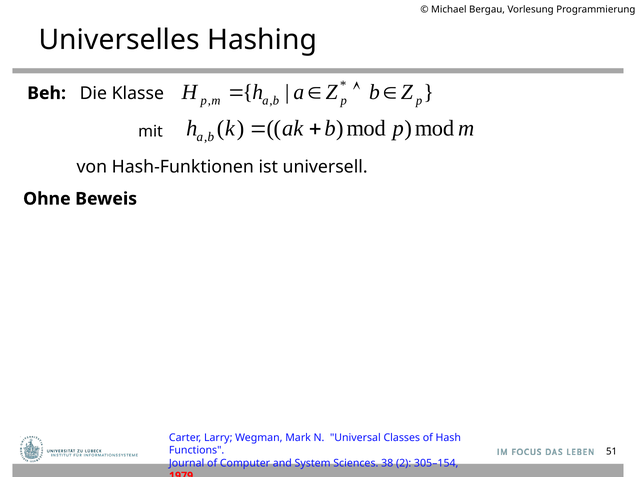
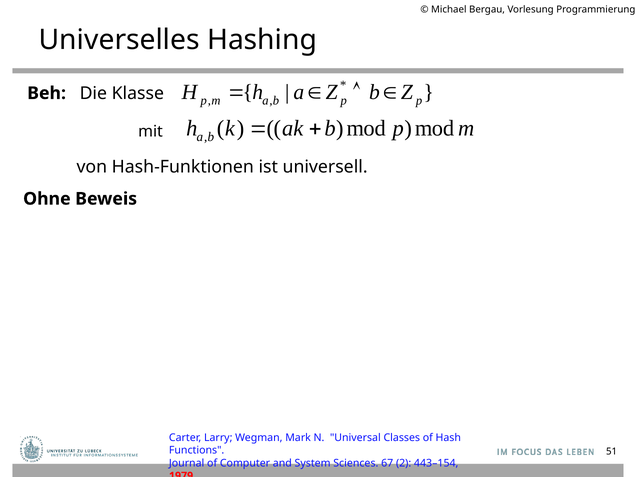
38: 38 -> 67 (387, 463)
305–154: 305–154 -> 443–154 (436, 463)
